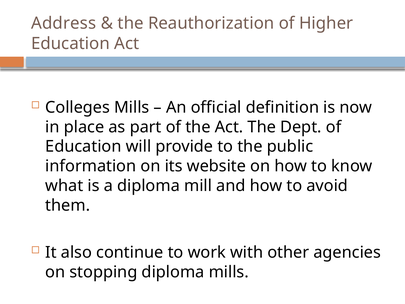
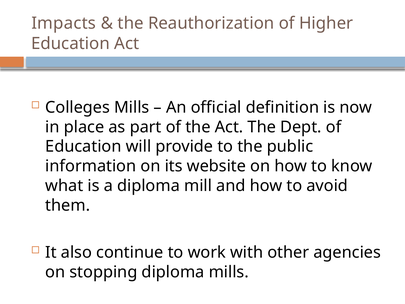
Address: Address -> Impacts (64, 23)
